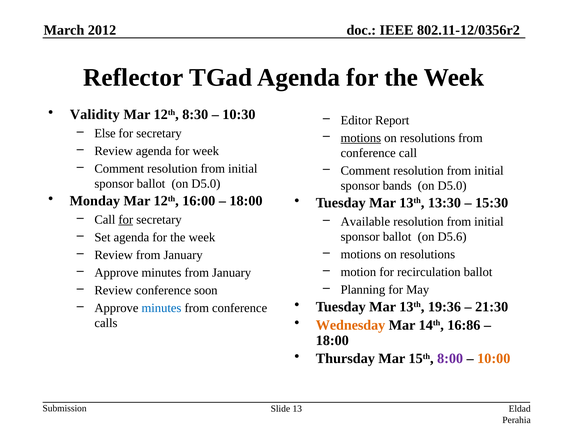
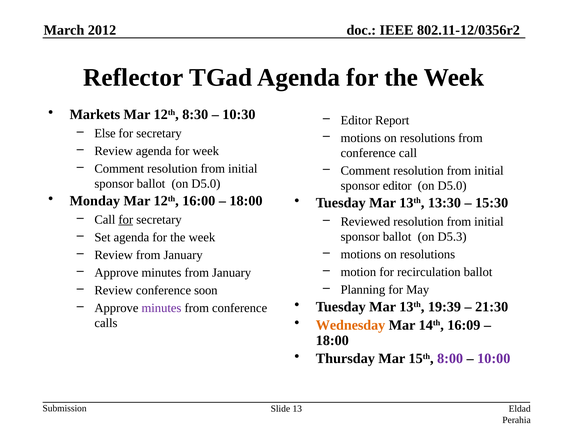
Validity: Validity -> Markets (95, 115)
motions underline: present -> none (361, 138)
sponsor bands: bands -> editor (397, 186)
Available: Available -> Reviewed (365, 222)
D5.6: D5.6 -> D5.3 (452, 237)
19:36: 19:36 -> 19:39 (444, 307)
minutes colour: blue -> purple (161, 308)
16:86: 16:86 -> 16:09 (464, 325)
10:00 colour: orange -> purple (494, 359)
